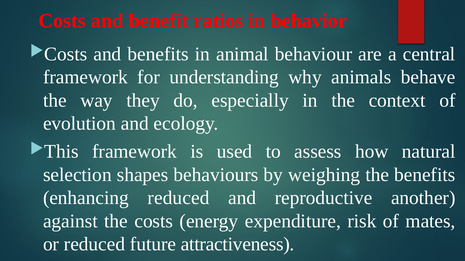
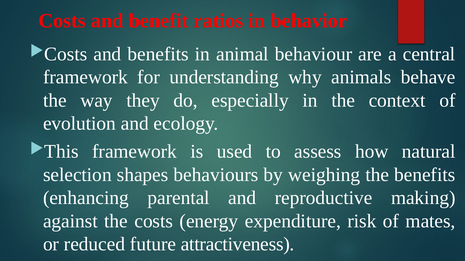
enhancing reduced: reduced -> parental (179, 198)
another: another -> making (423, 198)
